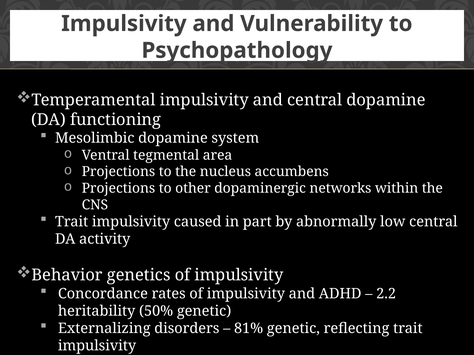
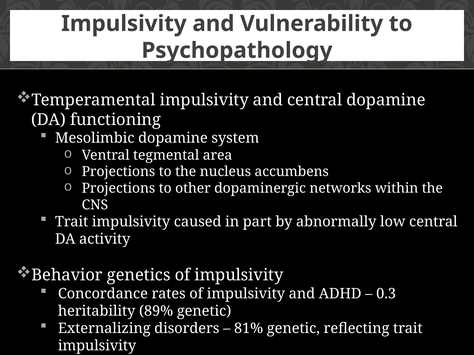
2.2: 2.2 -> 0.3 (386, 294)
50%: 50% -> 89% (156, 311)
